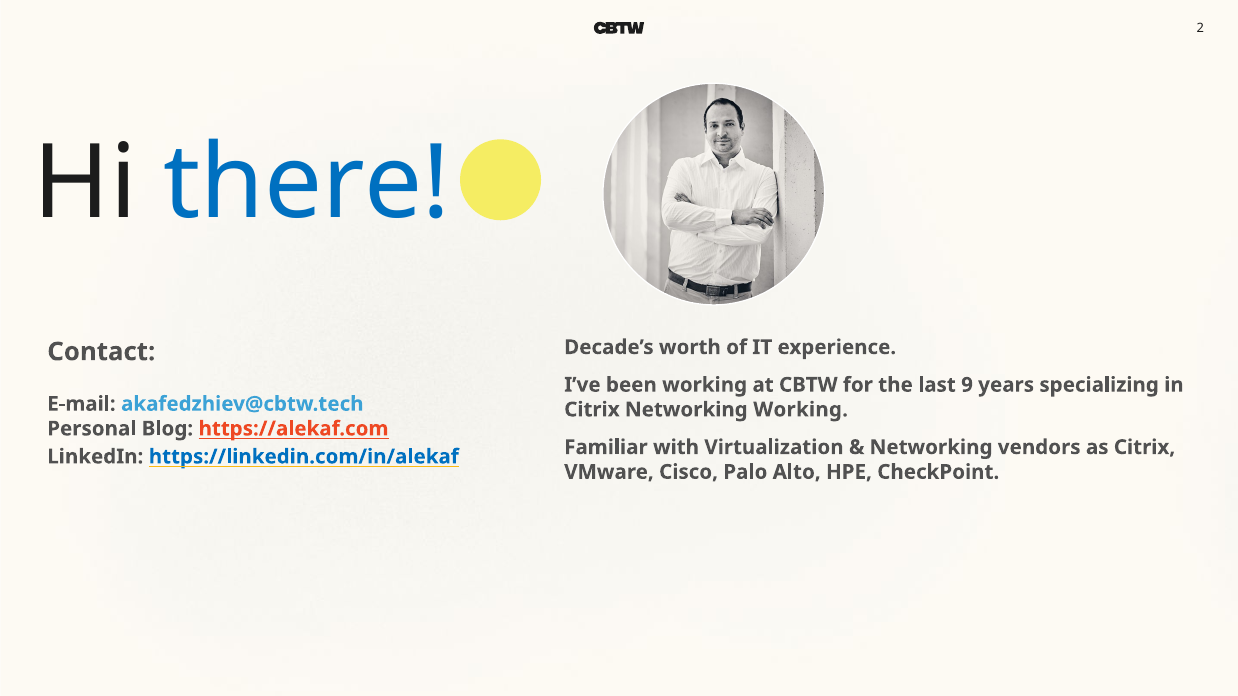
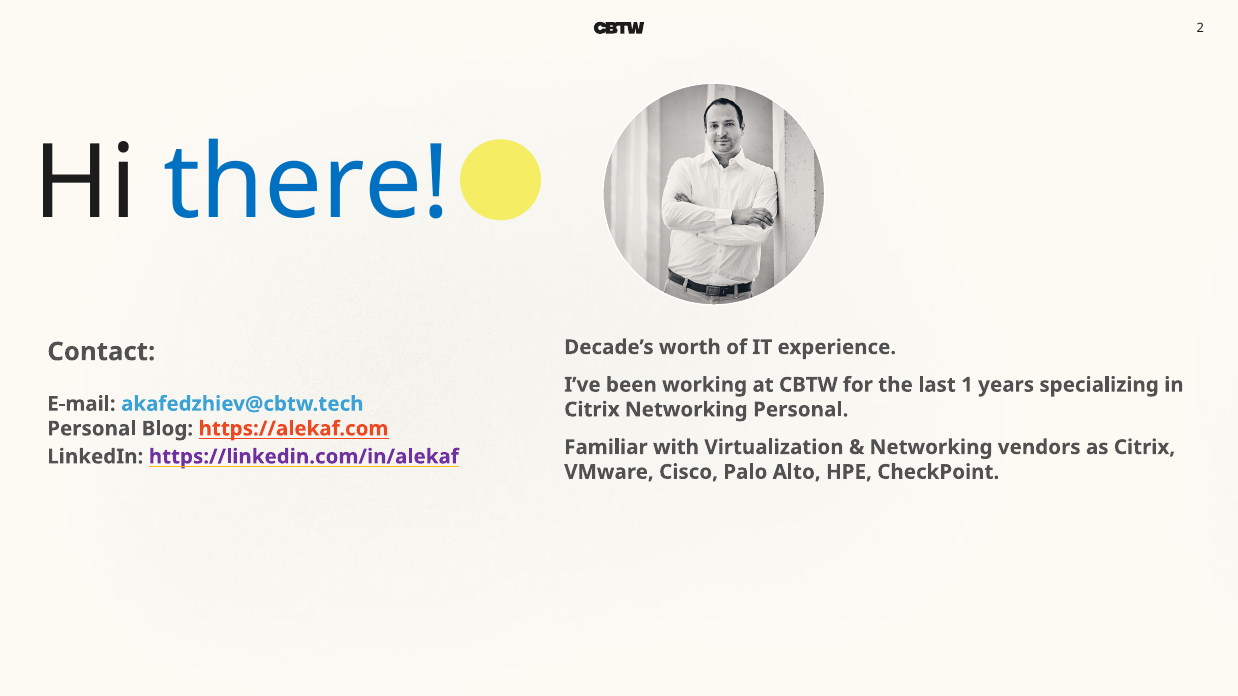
9: 9 -> 1 (967, 385)
Networking Working: Working -> Personal (801, 410)
https://linkedin.com/in/alekaf colour: blue -> purple (304, 457)
